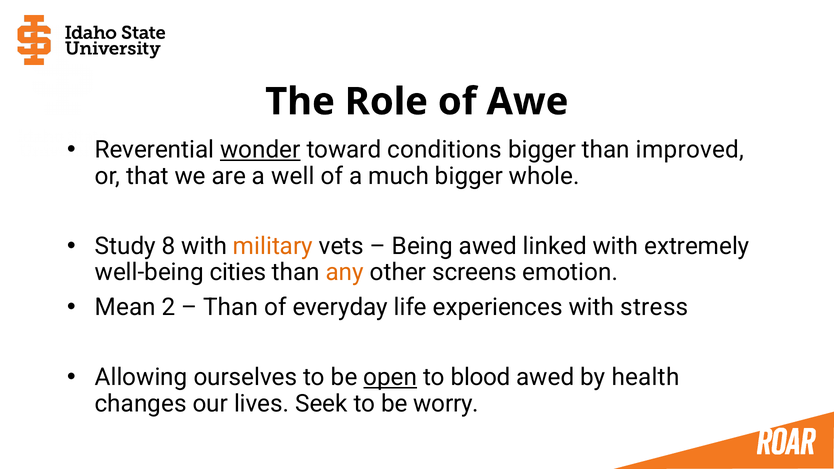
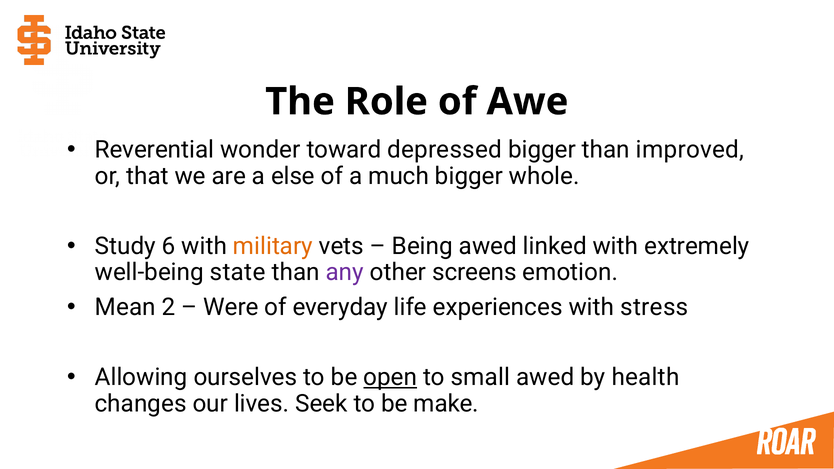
wonder underline: present -> none (260, 150)
conditions: conditions -> depressed (445, 150)
well: well -> else (293, 176)
8: 8 -> 6 (169, 246)
cities: cities -> state (238, 272)
any colour: orange -> purple (345, 272)
Than: Than -> Were (231, 307)
blood: blood -> small (480, 377)
worry: worry -> make (446, 404)
